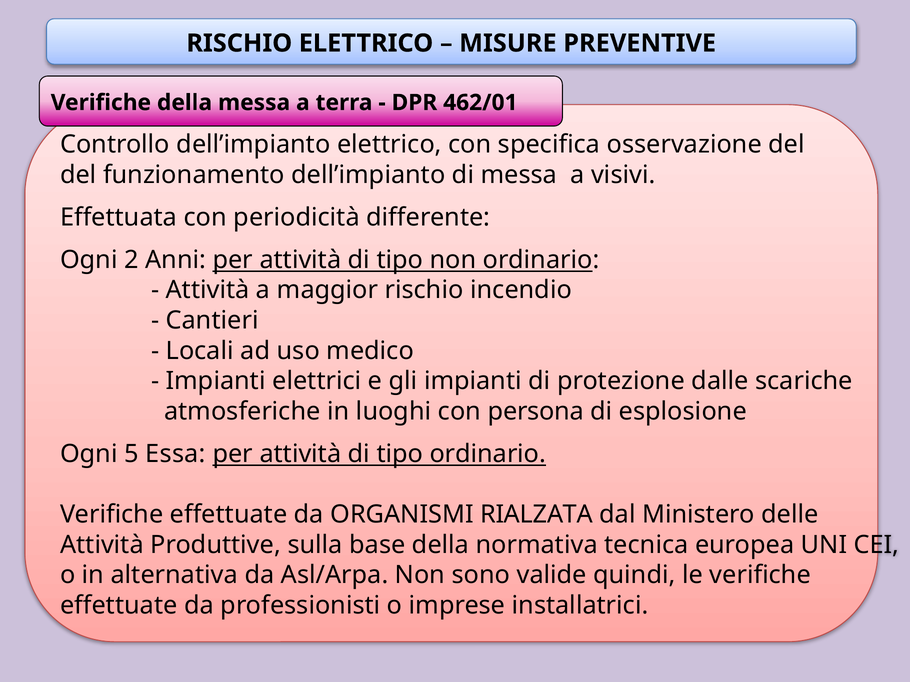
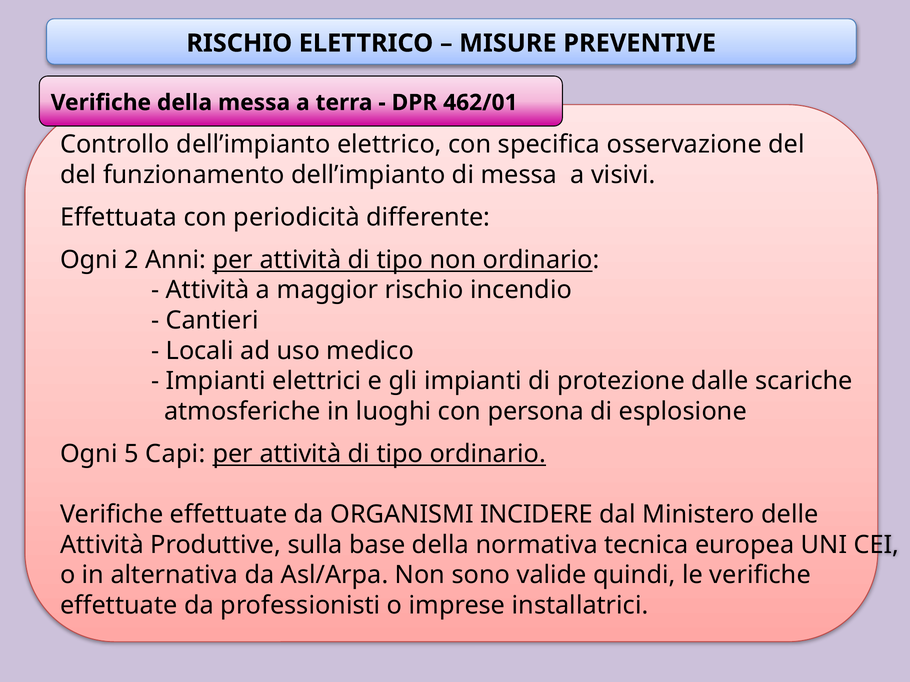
Essa: Essa -> Capi (175, 454)
RIALZATA: RIALZATA -> INCIDERE (537, 515)
